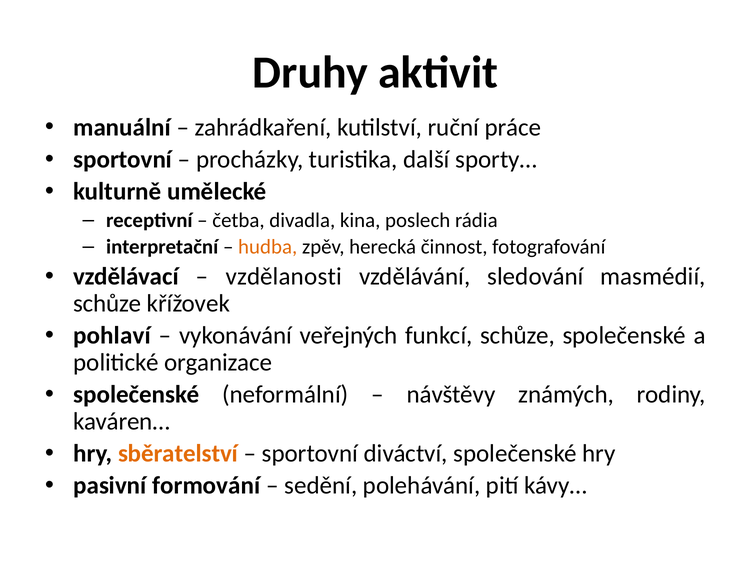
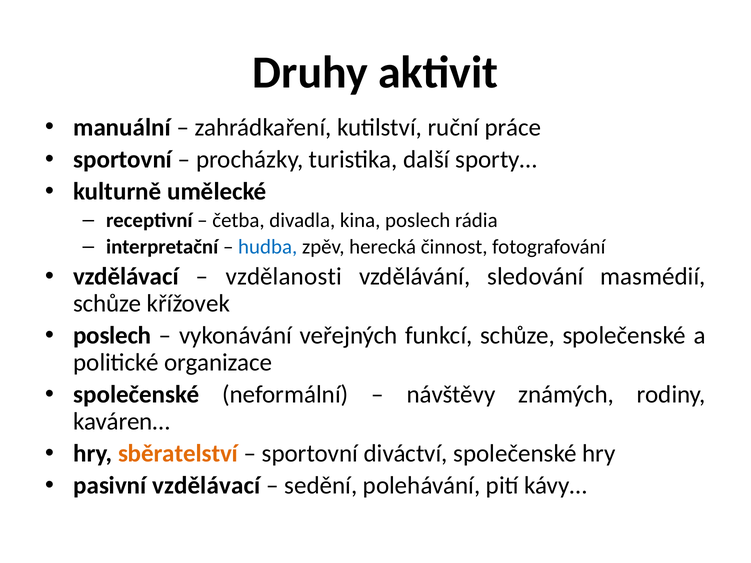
hudba colour: orange -> blue (268, 247)
pohlaví: pohlaví -> poslech (112, 336)
pasivní formování: formování -> vzdělávací (206, 486)
